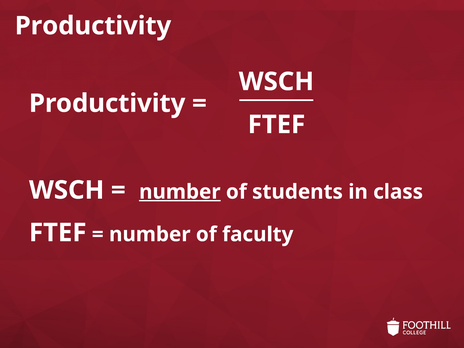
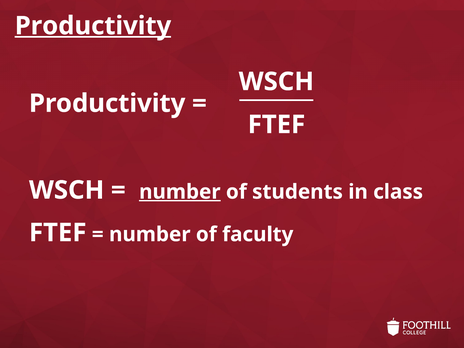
Productivity underline: none -> present (93, 26)
